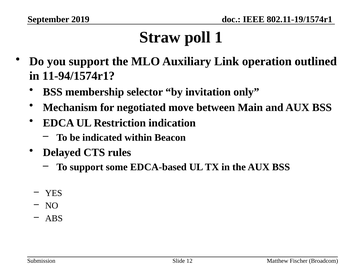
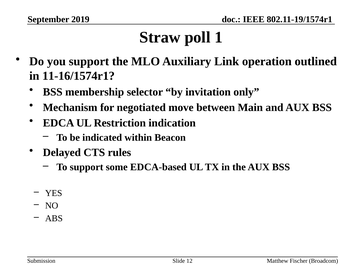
11-94/1574r1: 11-94/1574r1 -> 11-16/1574r1 (79, 76)
